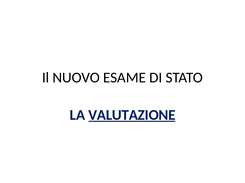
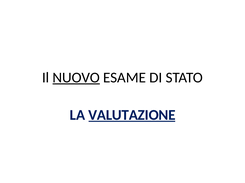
NUOVO underline: none -> present (76, 78)
